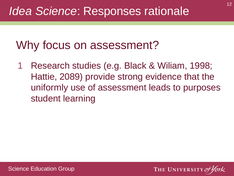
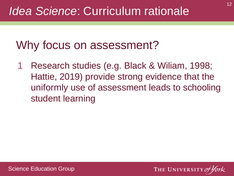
Responses: Responses -> Curriculum (112, 11)
2089: 2089 -> 2019 (71, 76)
purposes: purposes -> schooling (202, 87)
